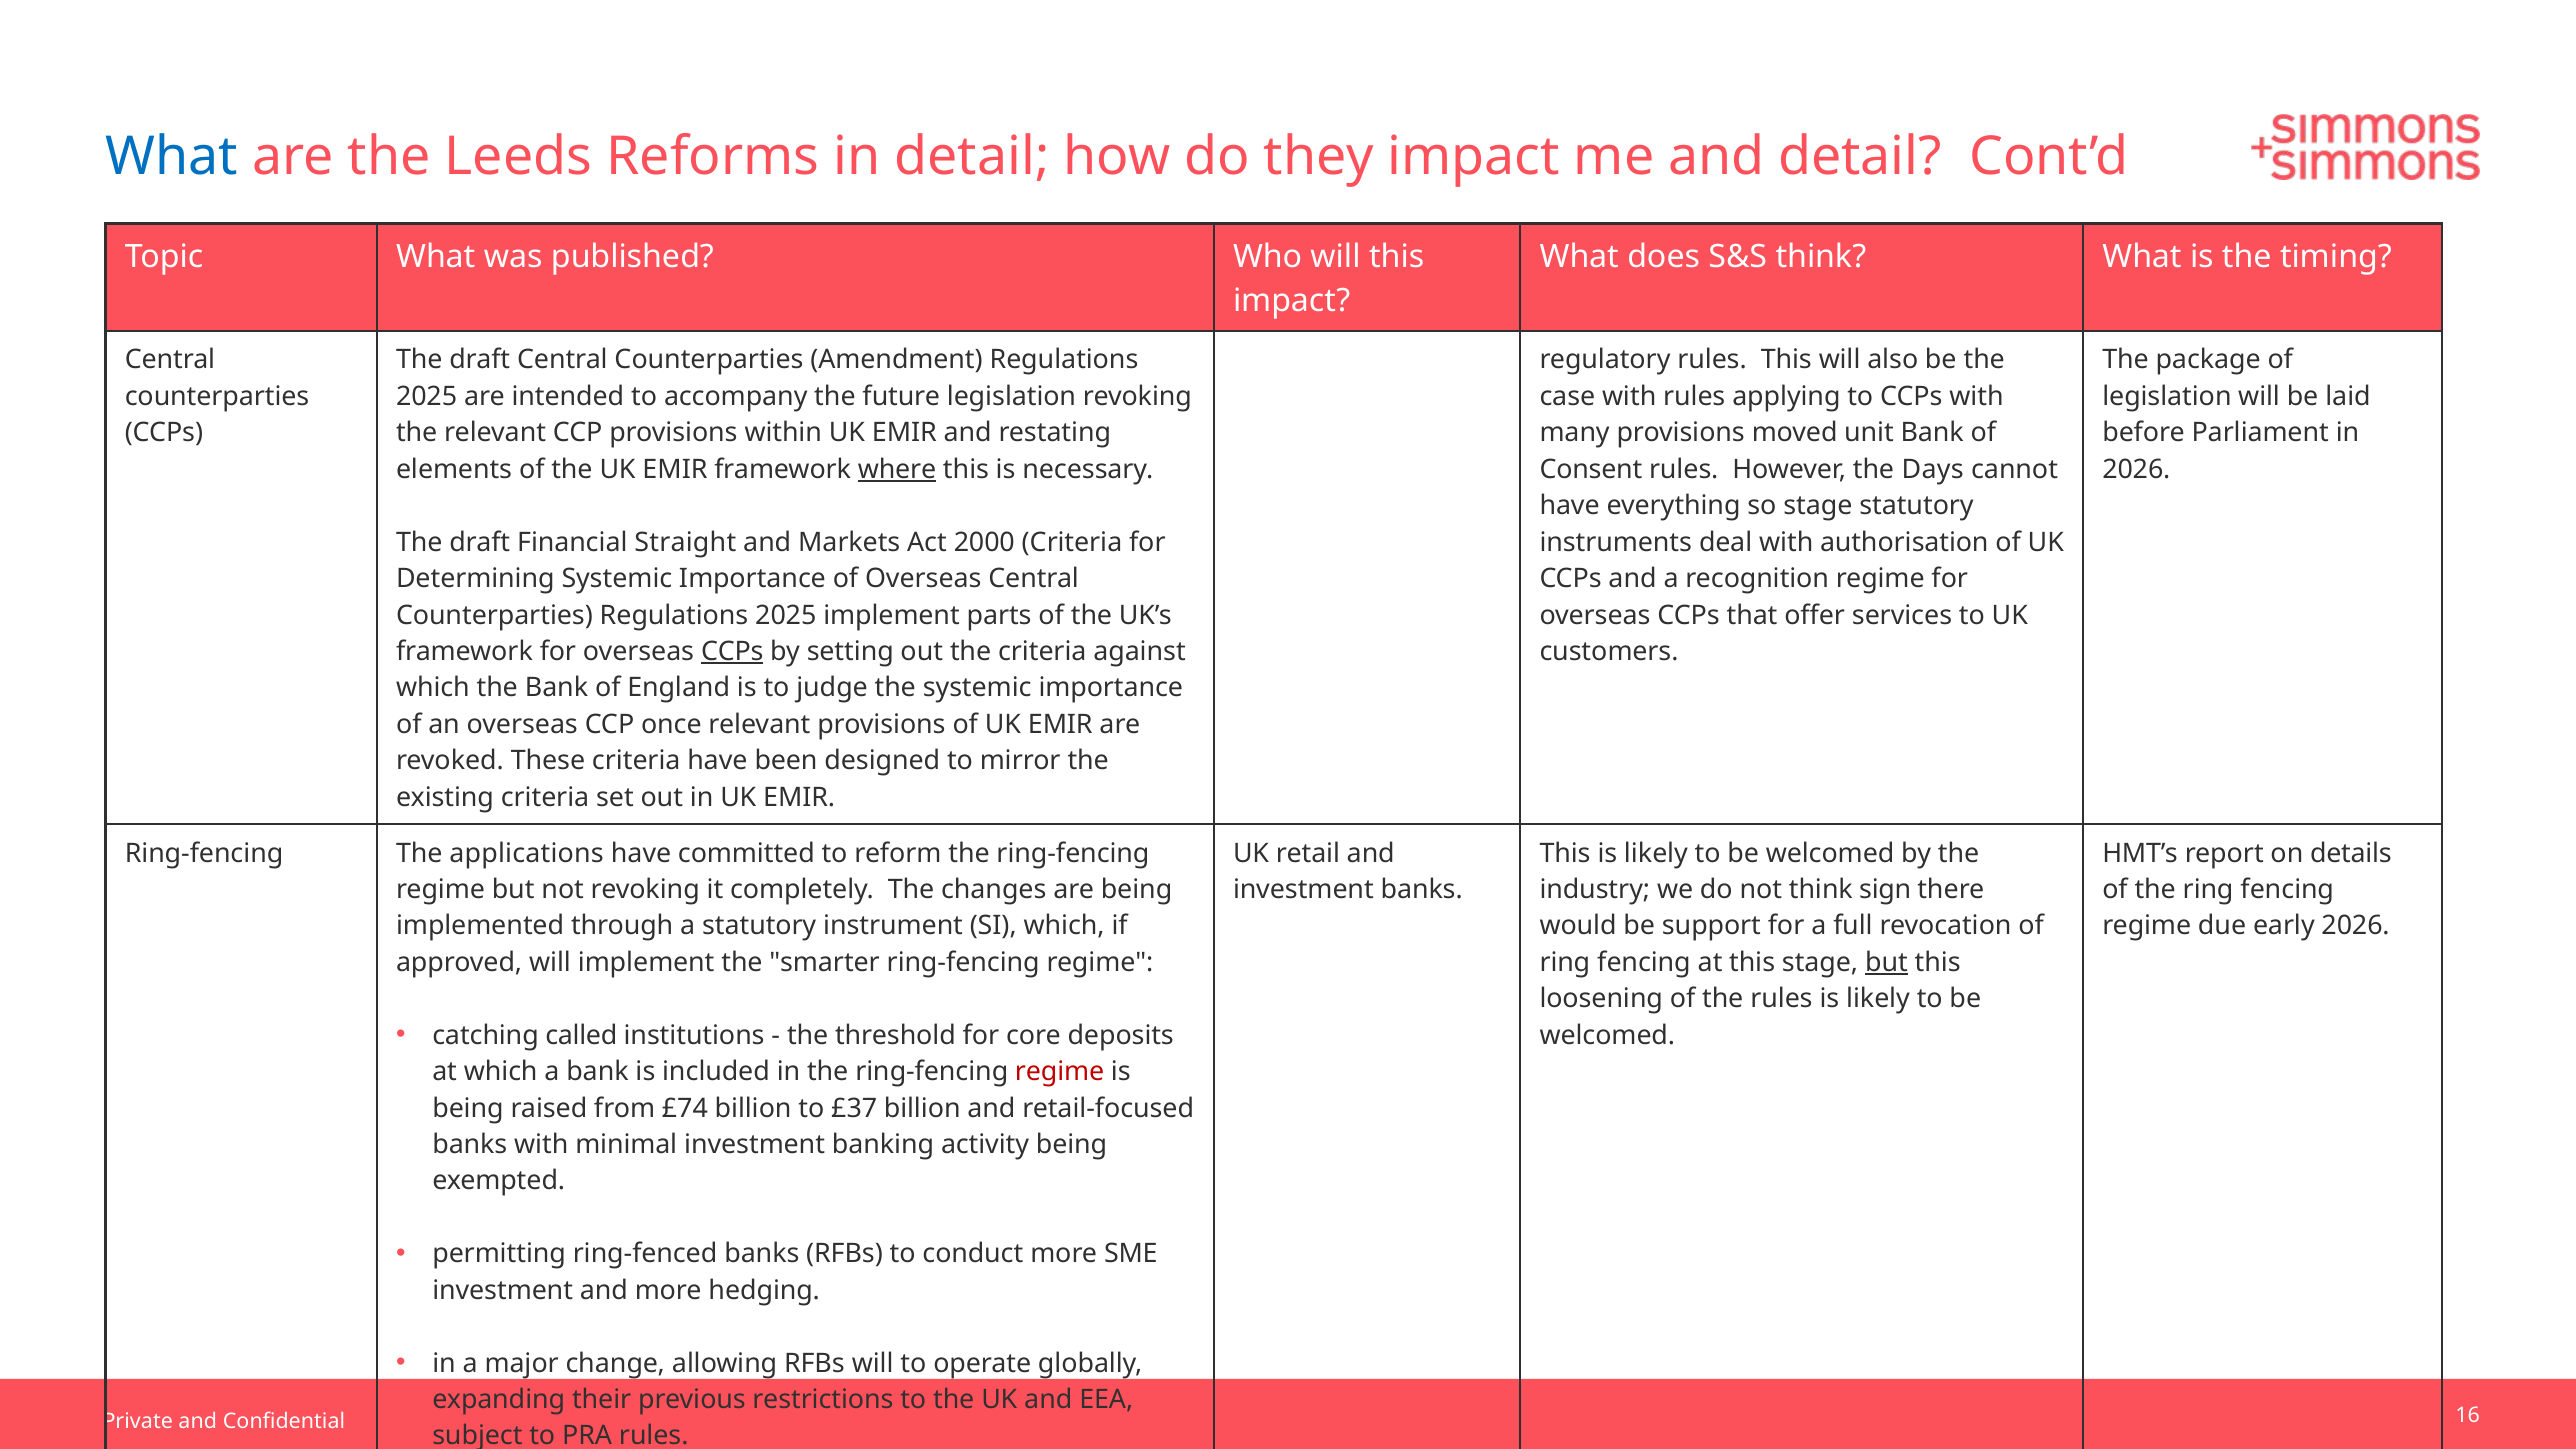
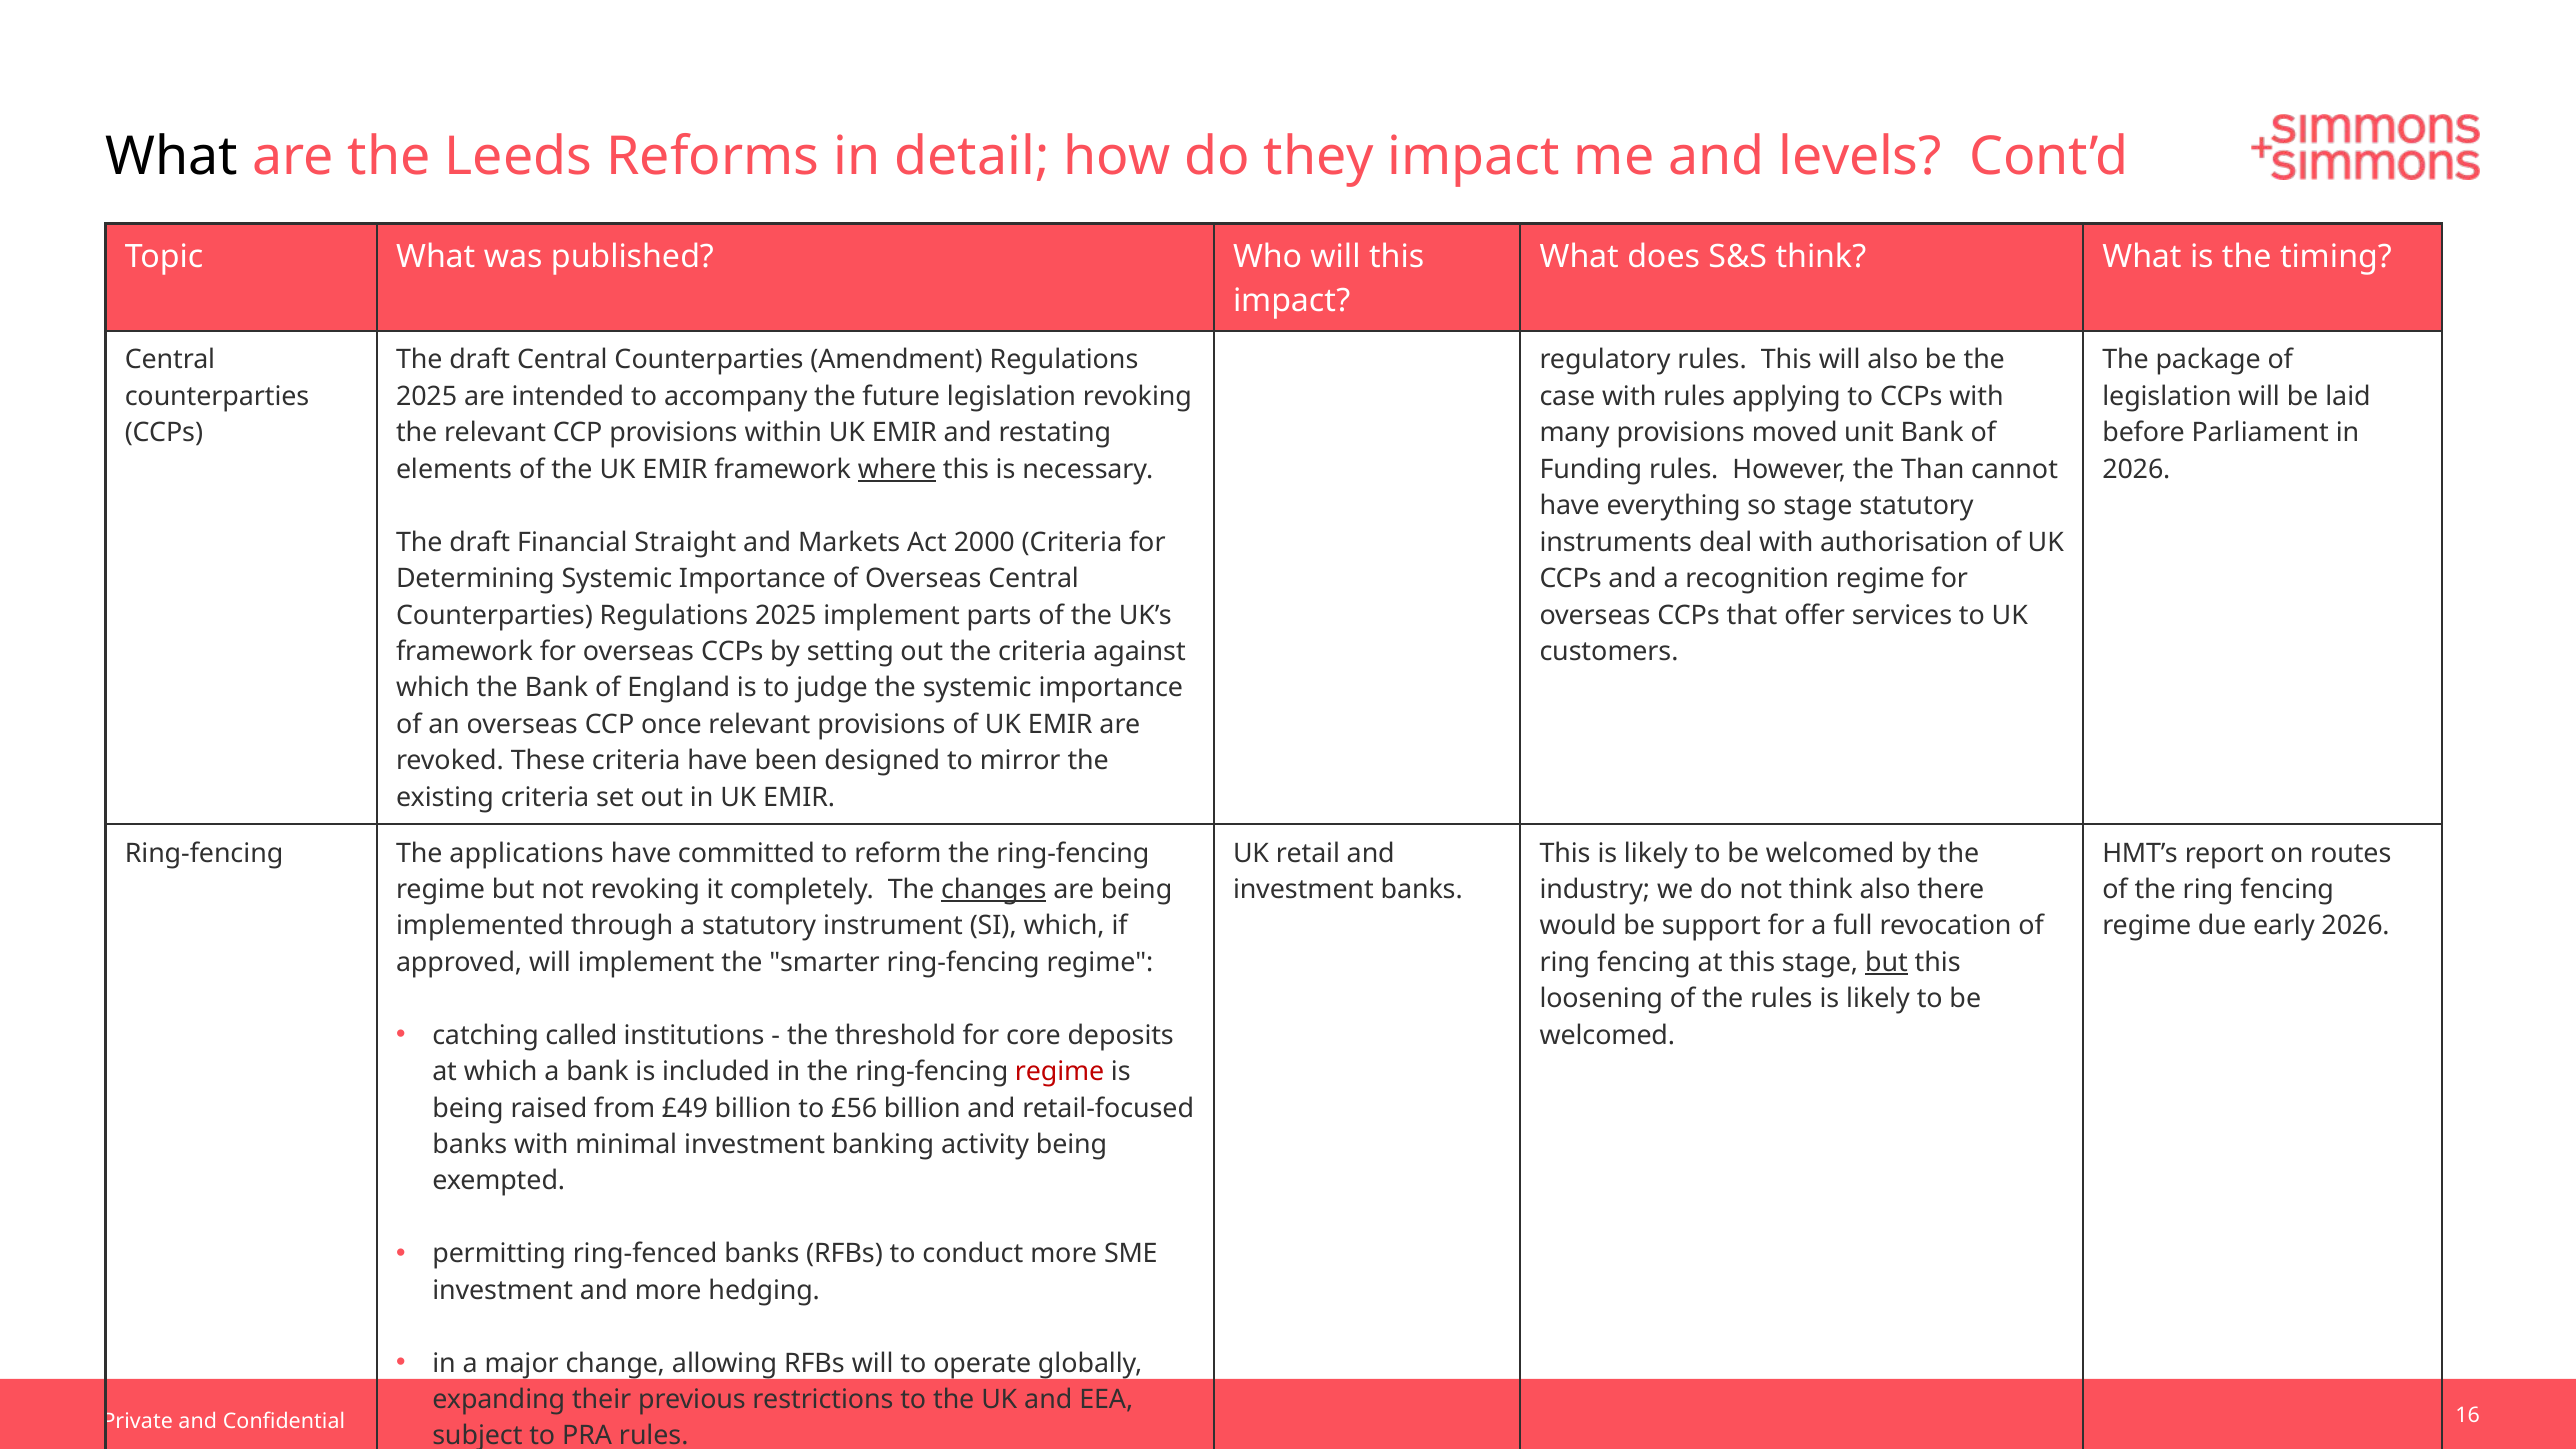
What colour: blue -> black (172, 157)
and detail: detail -> levels (1860, 157)
Consent: Consent -> Funding (1591, 469)
Days: Days -> Than (1933, 469)
CCPs underline: present -> none (732, 652)
details: details -> routes (2351, 853)
changes underline: none -> present (994, 890)
think sign: sign -> also (1885, 890)
£74: £74 -> £49 (685, 1108)
£37: £37 -> £56 (854, 1108)
